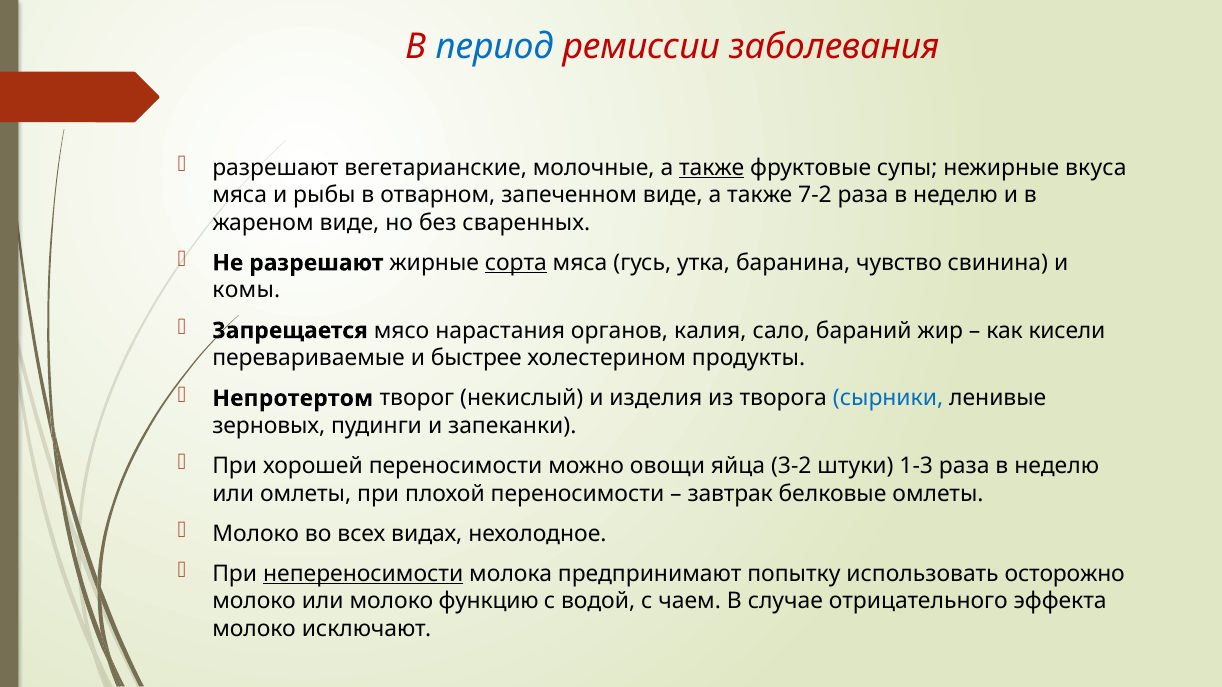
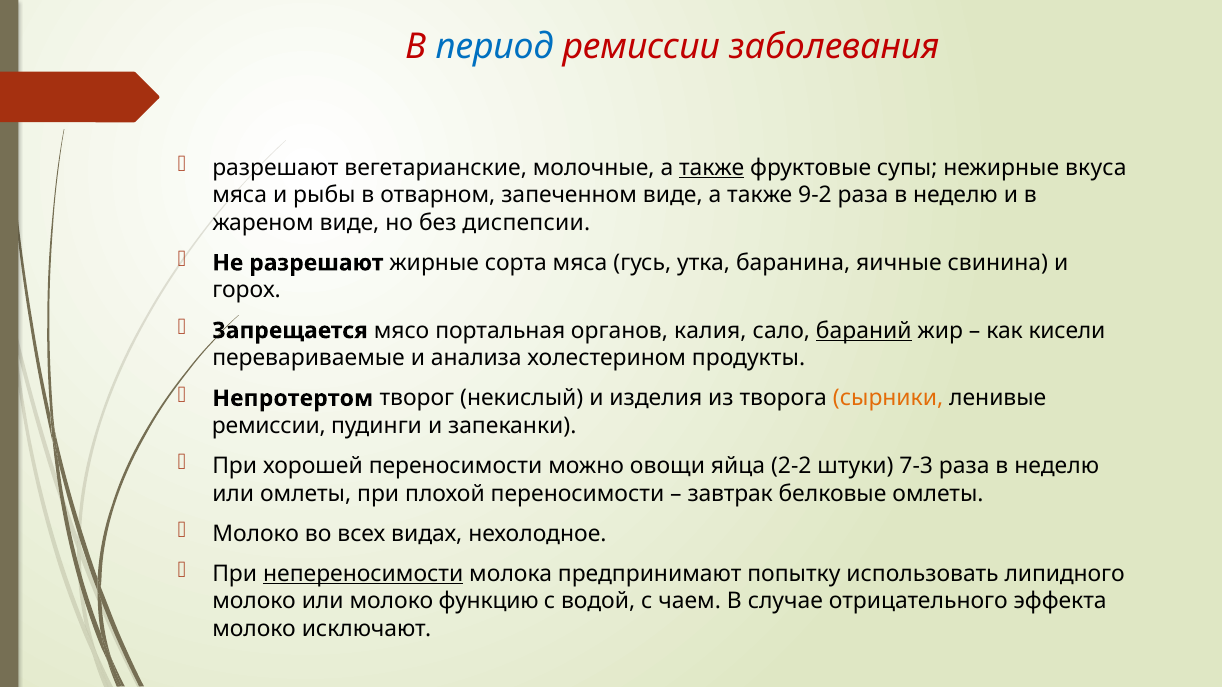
7-2: 7-2 -> 9-2 (815, 195)
сваренных: сваренных -> диспепсии (526, 223)
сорта underline: present -> none (516, 263)
чувство: чувство -> яичные (899, 263)
комы: комы -> горох (247, 291)
нарастания: нарастания -> портальная (500, 331)
бараний underline: none -> present (864, 331)
быстрее: быстрее -> анализа (476, 358)
сырники colour: blue -> orange (888, 399)
зерновых: зерновых -> ремиссии (269, 426)
3-2: 3-2 -> 2-2 (791, 466)
1-3: 1-3 -> 7-3 (916, 466)
осторожно: осторожно -> липидного (1065, 574)
